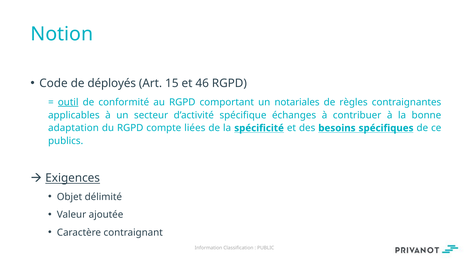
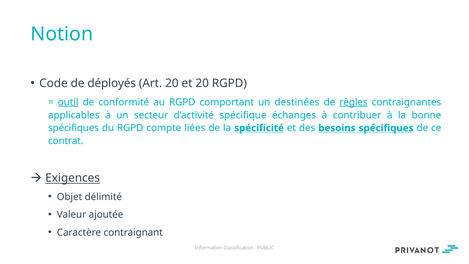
Art 15: 15 -> 20 (172, 83)
et 46: 46 -> 20 (202, 83)
notariales: notariales -> destinées (297, 102)
règles underline: none -> present (354, 102)
adaptation: adaptation -> spécifiques (74, 128)
publics: publics -> contrat (66, 141)
